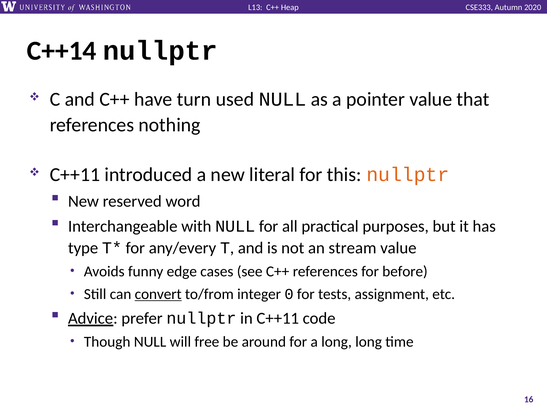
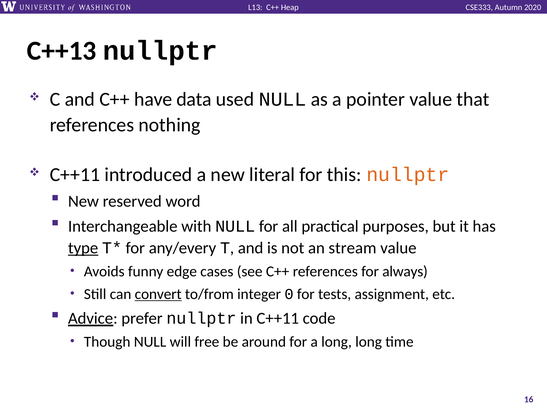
C++14: C++14 -> C++13 (62, 51)
turn: turn -> data (194, 99)
type underline: none -> present (83, 248)
before: before -> always (405, 272)
